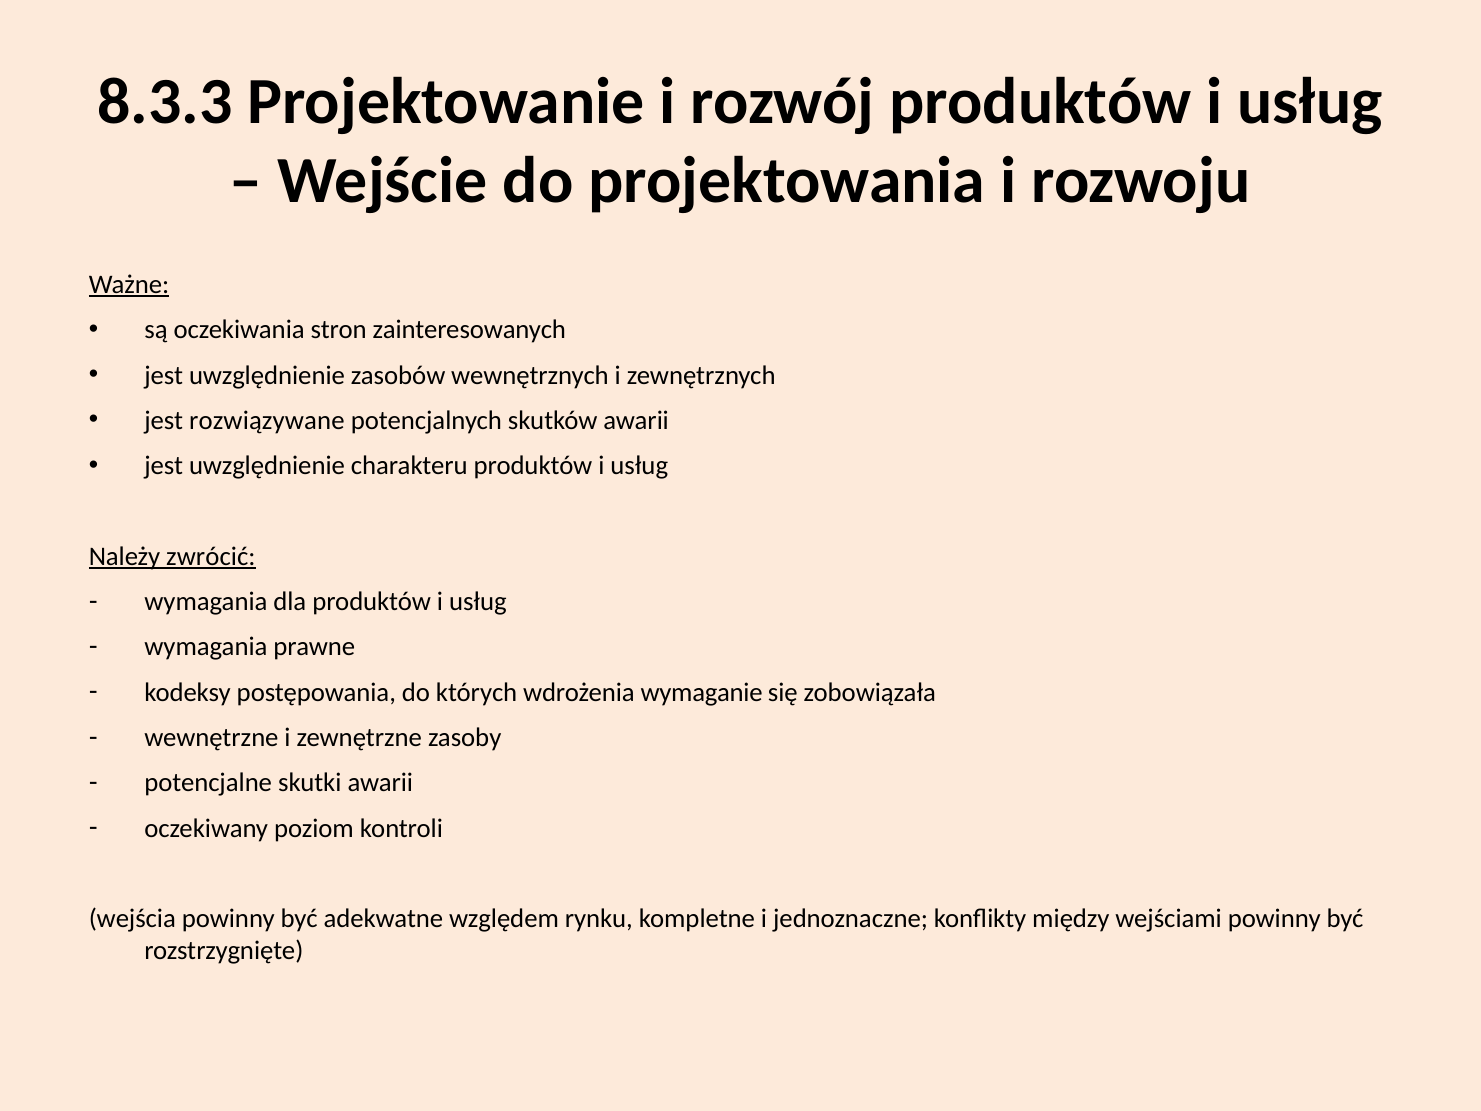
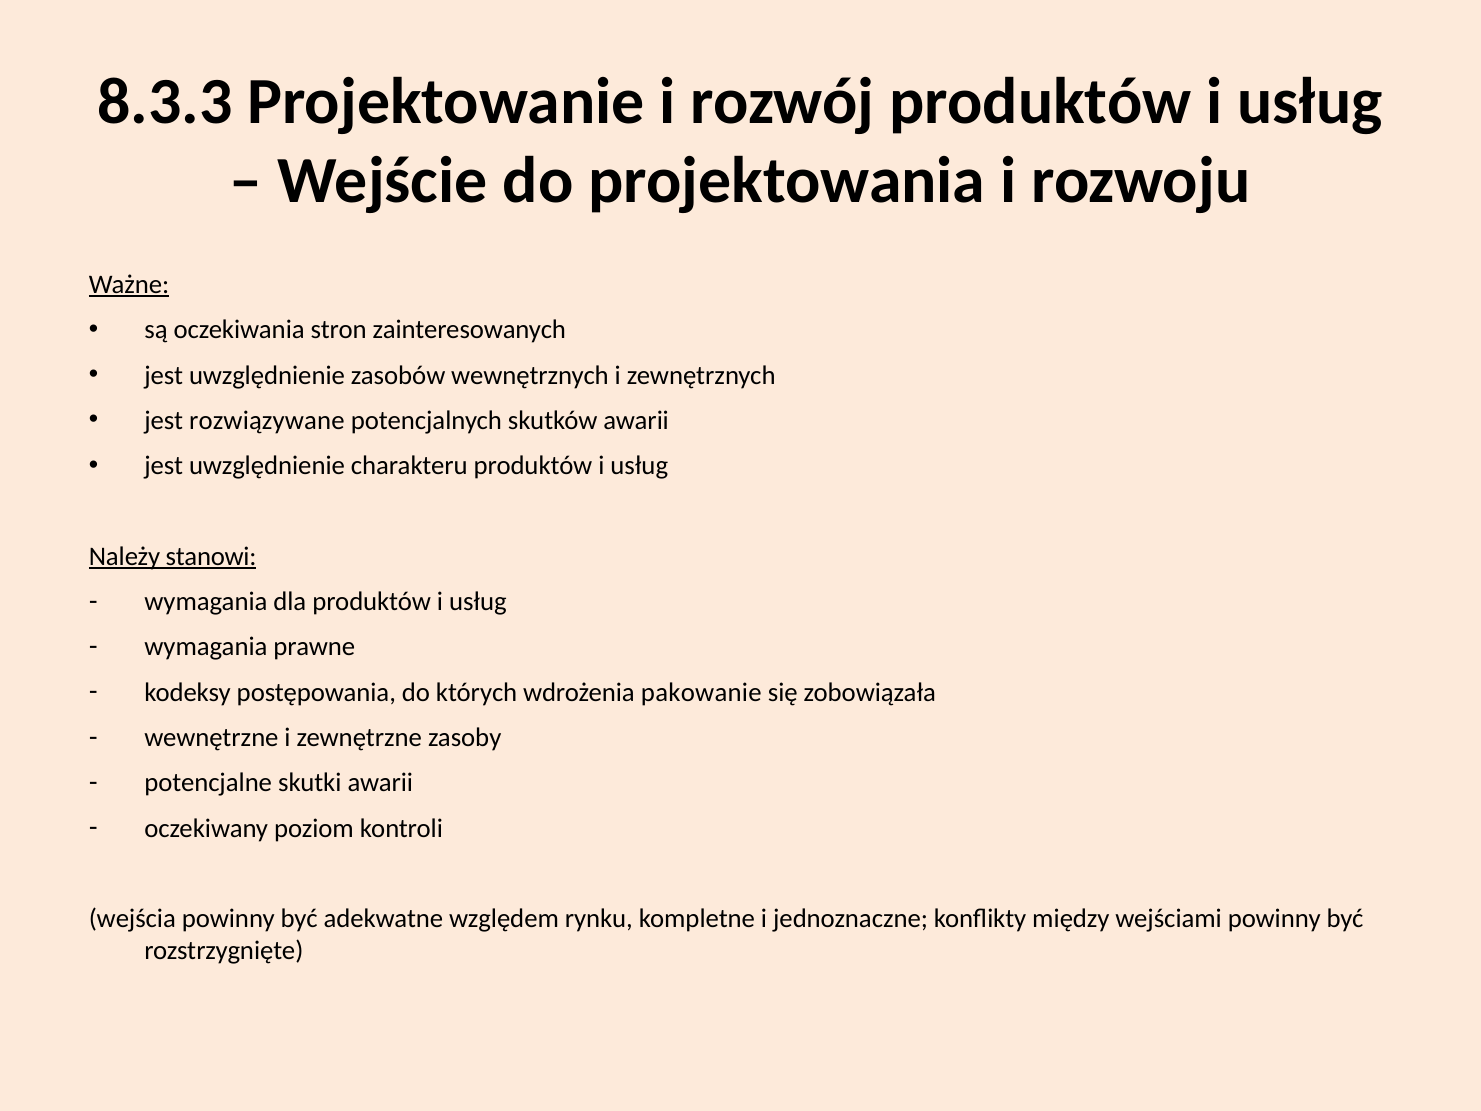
zwrócić: zwrócić -> stanowi (211, 556)
wymaganie: wymaganie -> pakowanie (701, 692)
